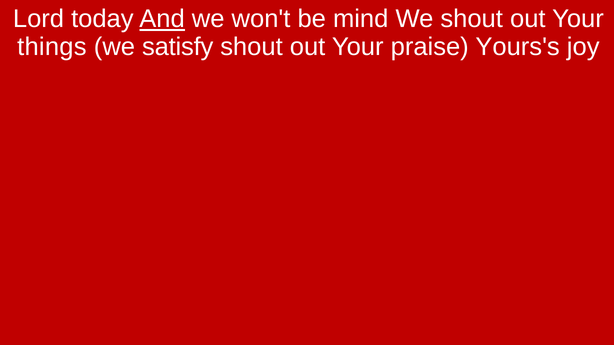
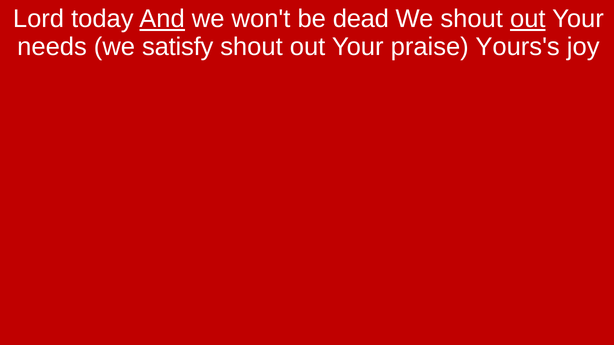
mind: mind -> dead (361, 19)
out underline: none -> present (528, 19)
things: things -> needs (52, 47)
